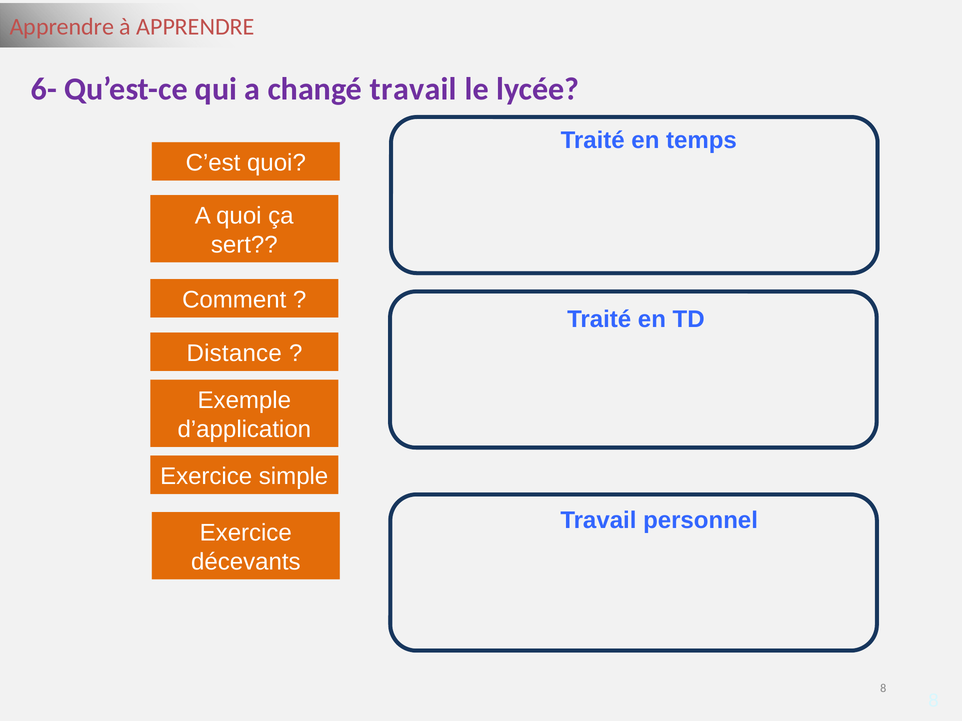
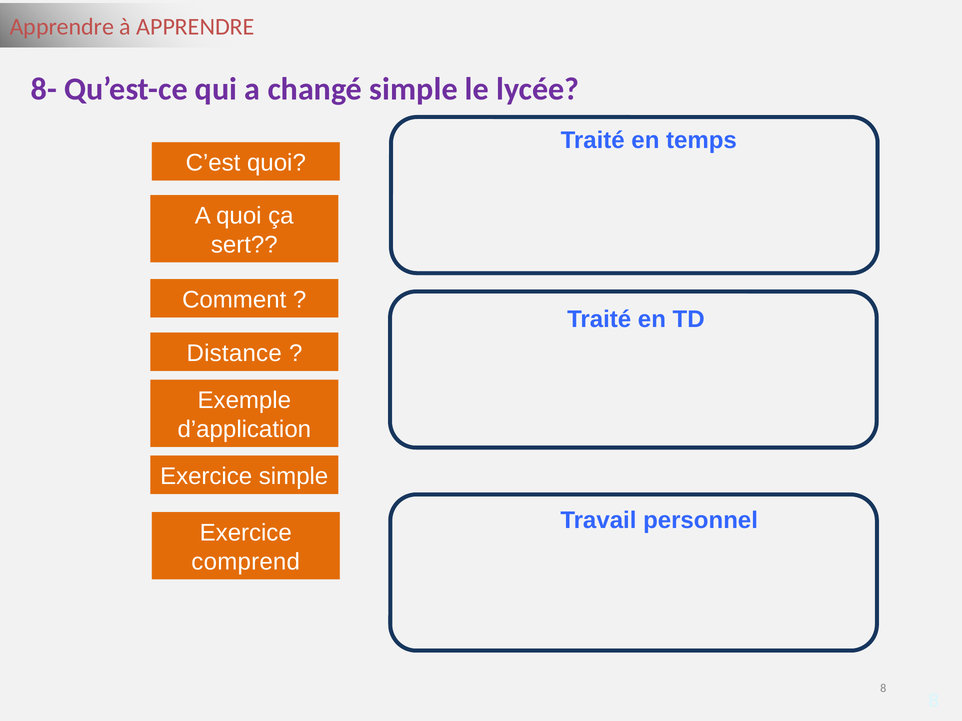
6-: 6- -> 8- (44, 89)
changé travail: travail -> simple (413, 89)
décevants: décevants -> comprend (246, 562)
